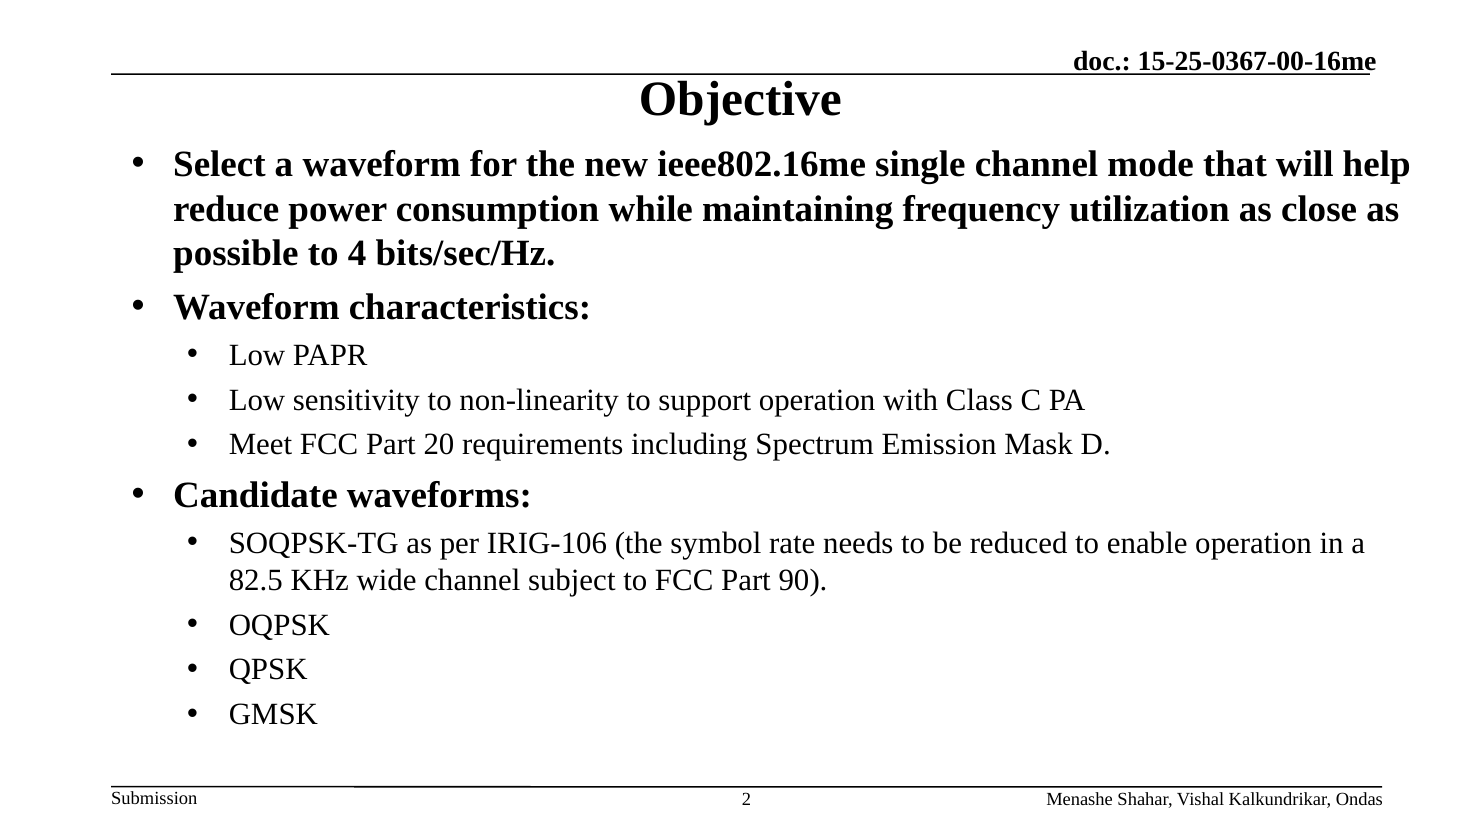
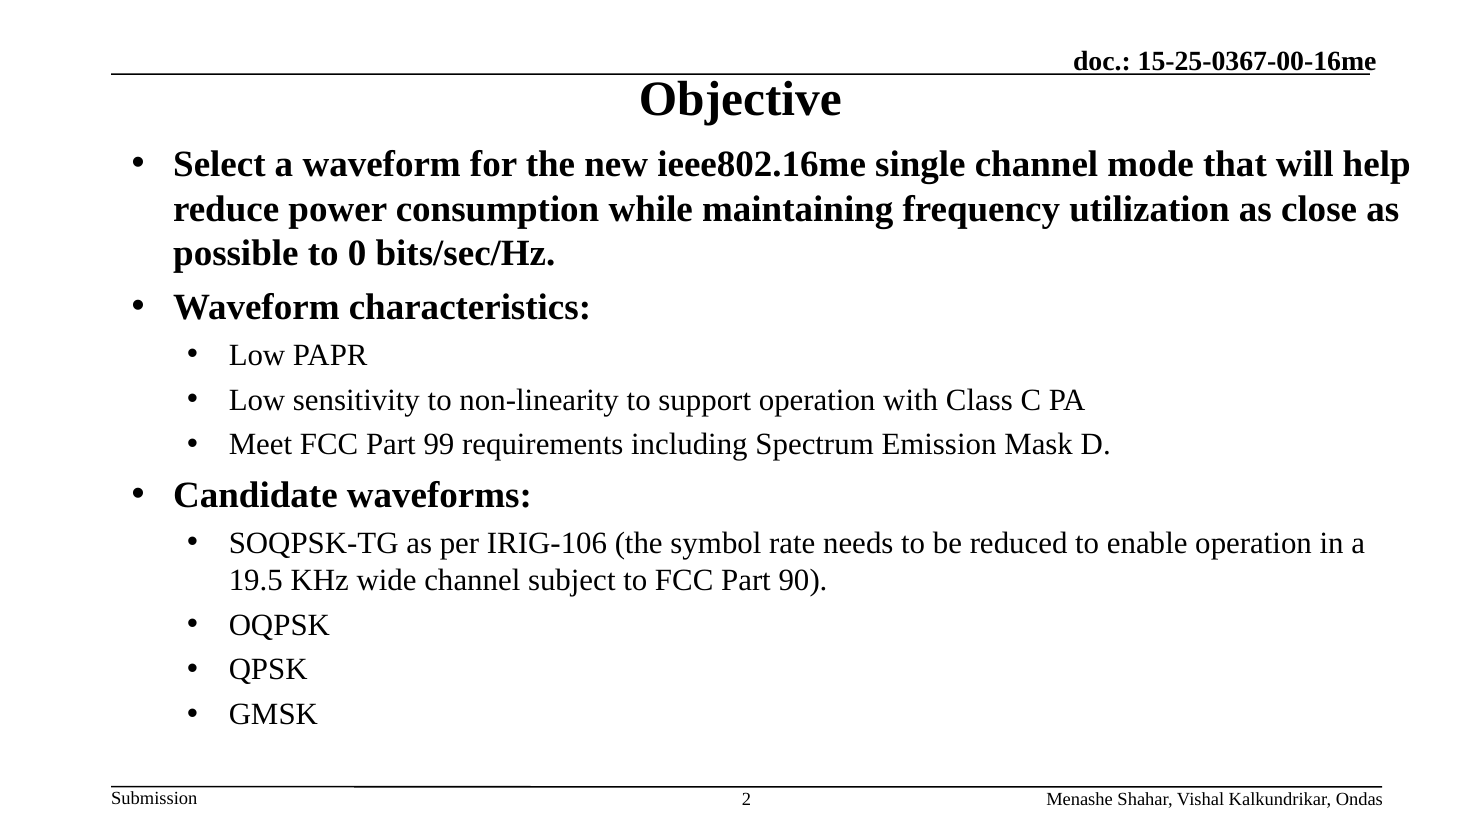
4: 4 -> 0 (357, 253)
20: 20 -> 99 (439, 445)
82.5: 82.5 -> 19.5 (256, 580)
